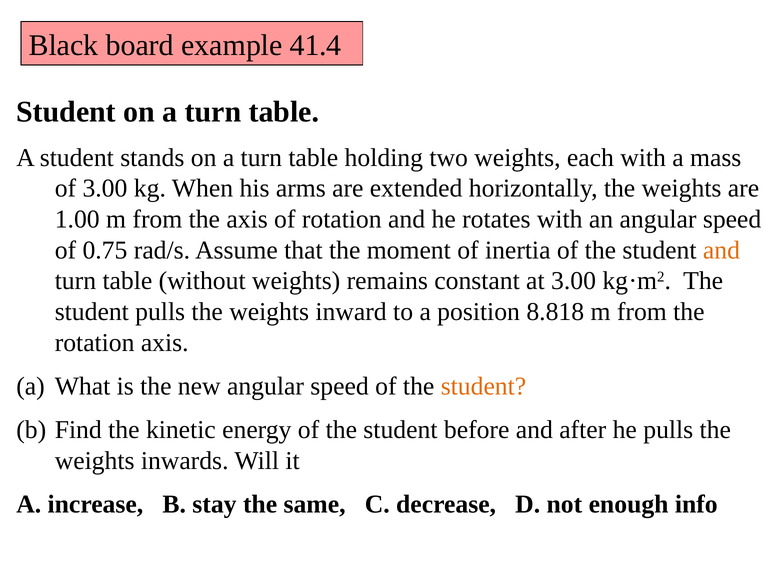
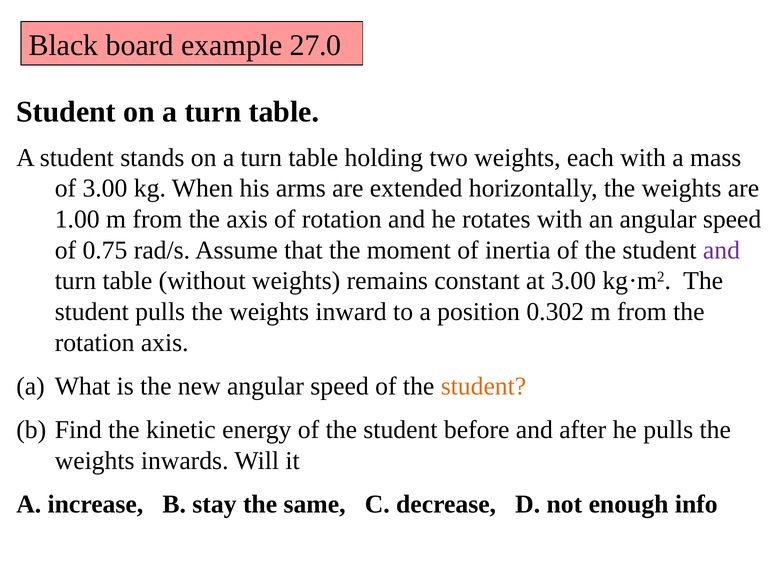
41.4: 41.4 -> 27.0 (316, 45)
and colour: orange -> purple (721, 250)
8.818: 8.818 -> 0.302 (555, 311)
